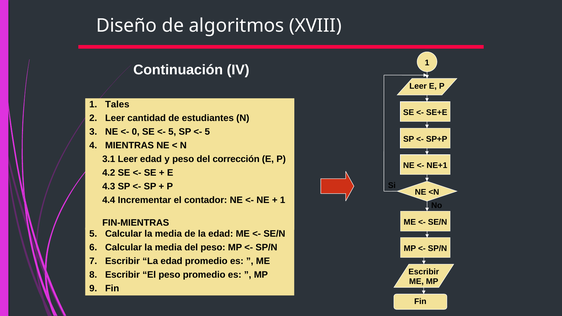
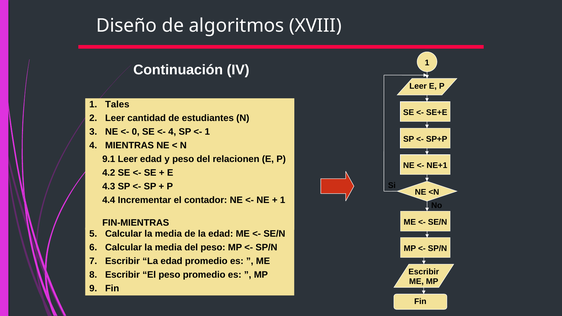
5: 5 -> 4 (172, 132)
5: 5 -> 1 (207, 132)
3.1: 3.1 -> 9.1 (109, 159)
corrección: corrección -> relacionen (236, 159)
